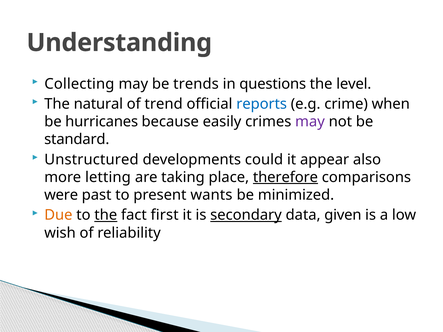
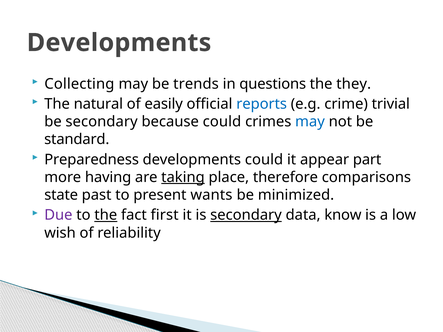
Understanding: Understanding -> Developments (119, 43)
level: level -> they (354, 84)
trend: trend -> easily (164, 104)
when: when -> trivial (391, 104)
be hurricanes: hurricanes -> secondary (102, 122)
because easily: easily -> could (222, 122)
may colour: purple -> blue (310, 122)
Unstructured: Unstructured -> Preparedness (92, 160)
also: also -> part (367, 160)
letting: letting -> having (108, 177)
taking underline: none -> present (183, 177)
therefore underline: present -> none (285, 177)
were: were -> state (61, 195)
Due colour: orange -> purple (58, 215)
given: given -> know (343, 215)
